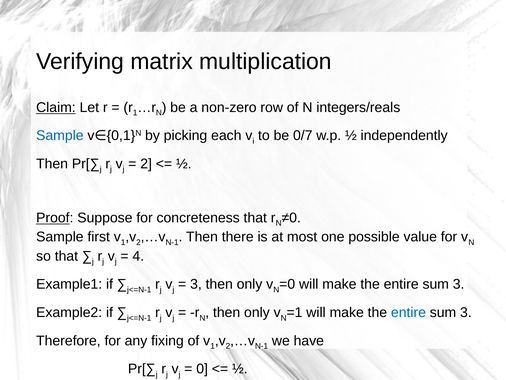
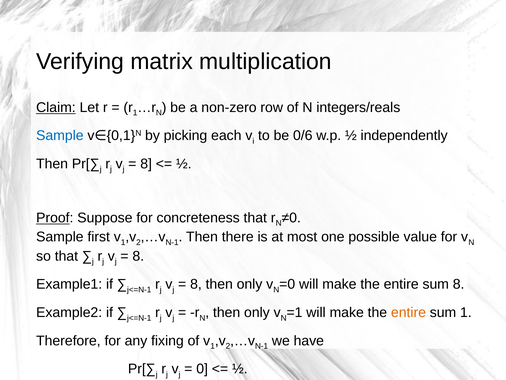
0/7: 0/7 -> 0/6 (303, 135)
2: 2 -> 8 (146, 164)
4: 4 -> 8 (138, 256)
3: 3 -> 8 (196, 284)
3: 3 -> 8 (459, 284)
entire colour: blue -> orange (408, 312)
3: 3 -> 1 (466, 312)
